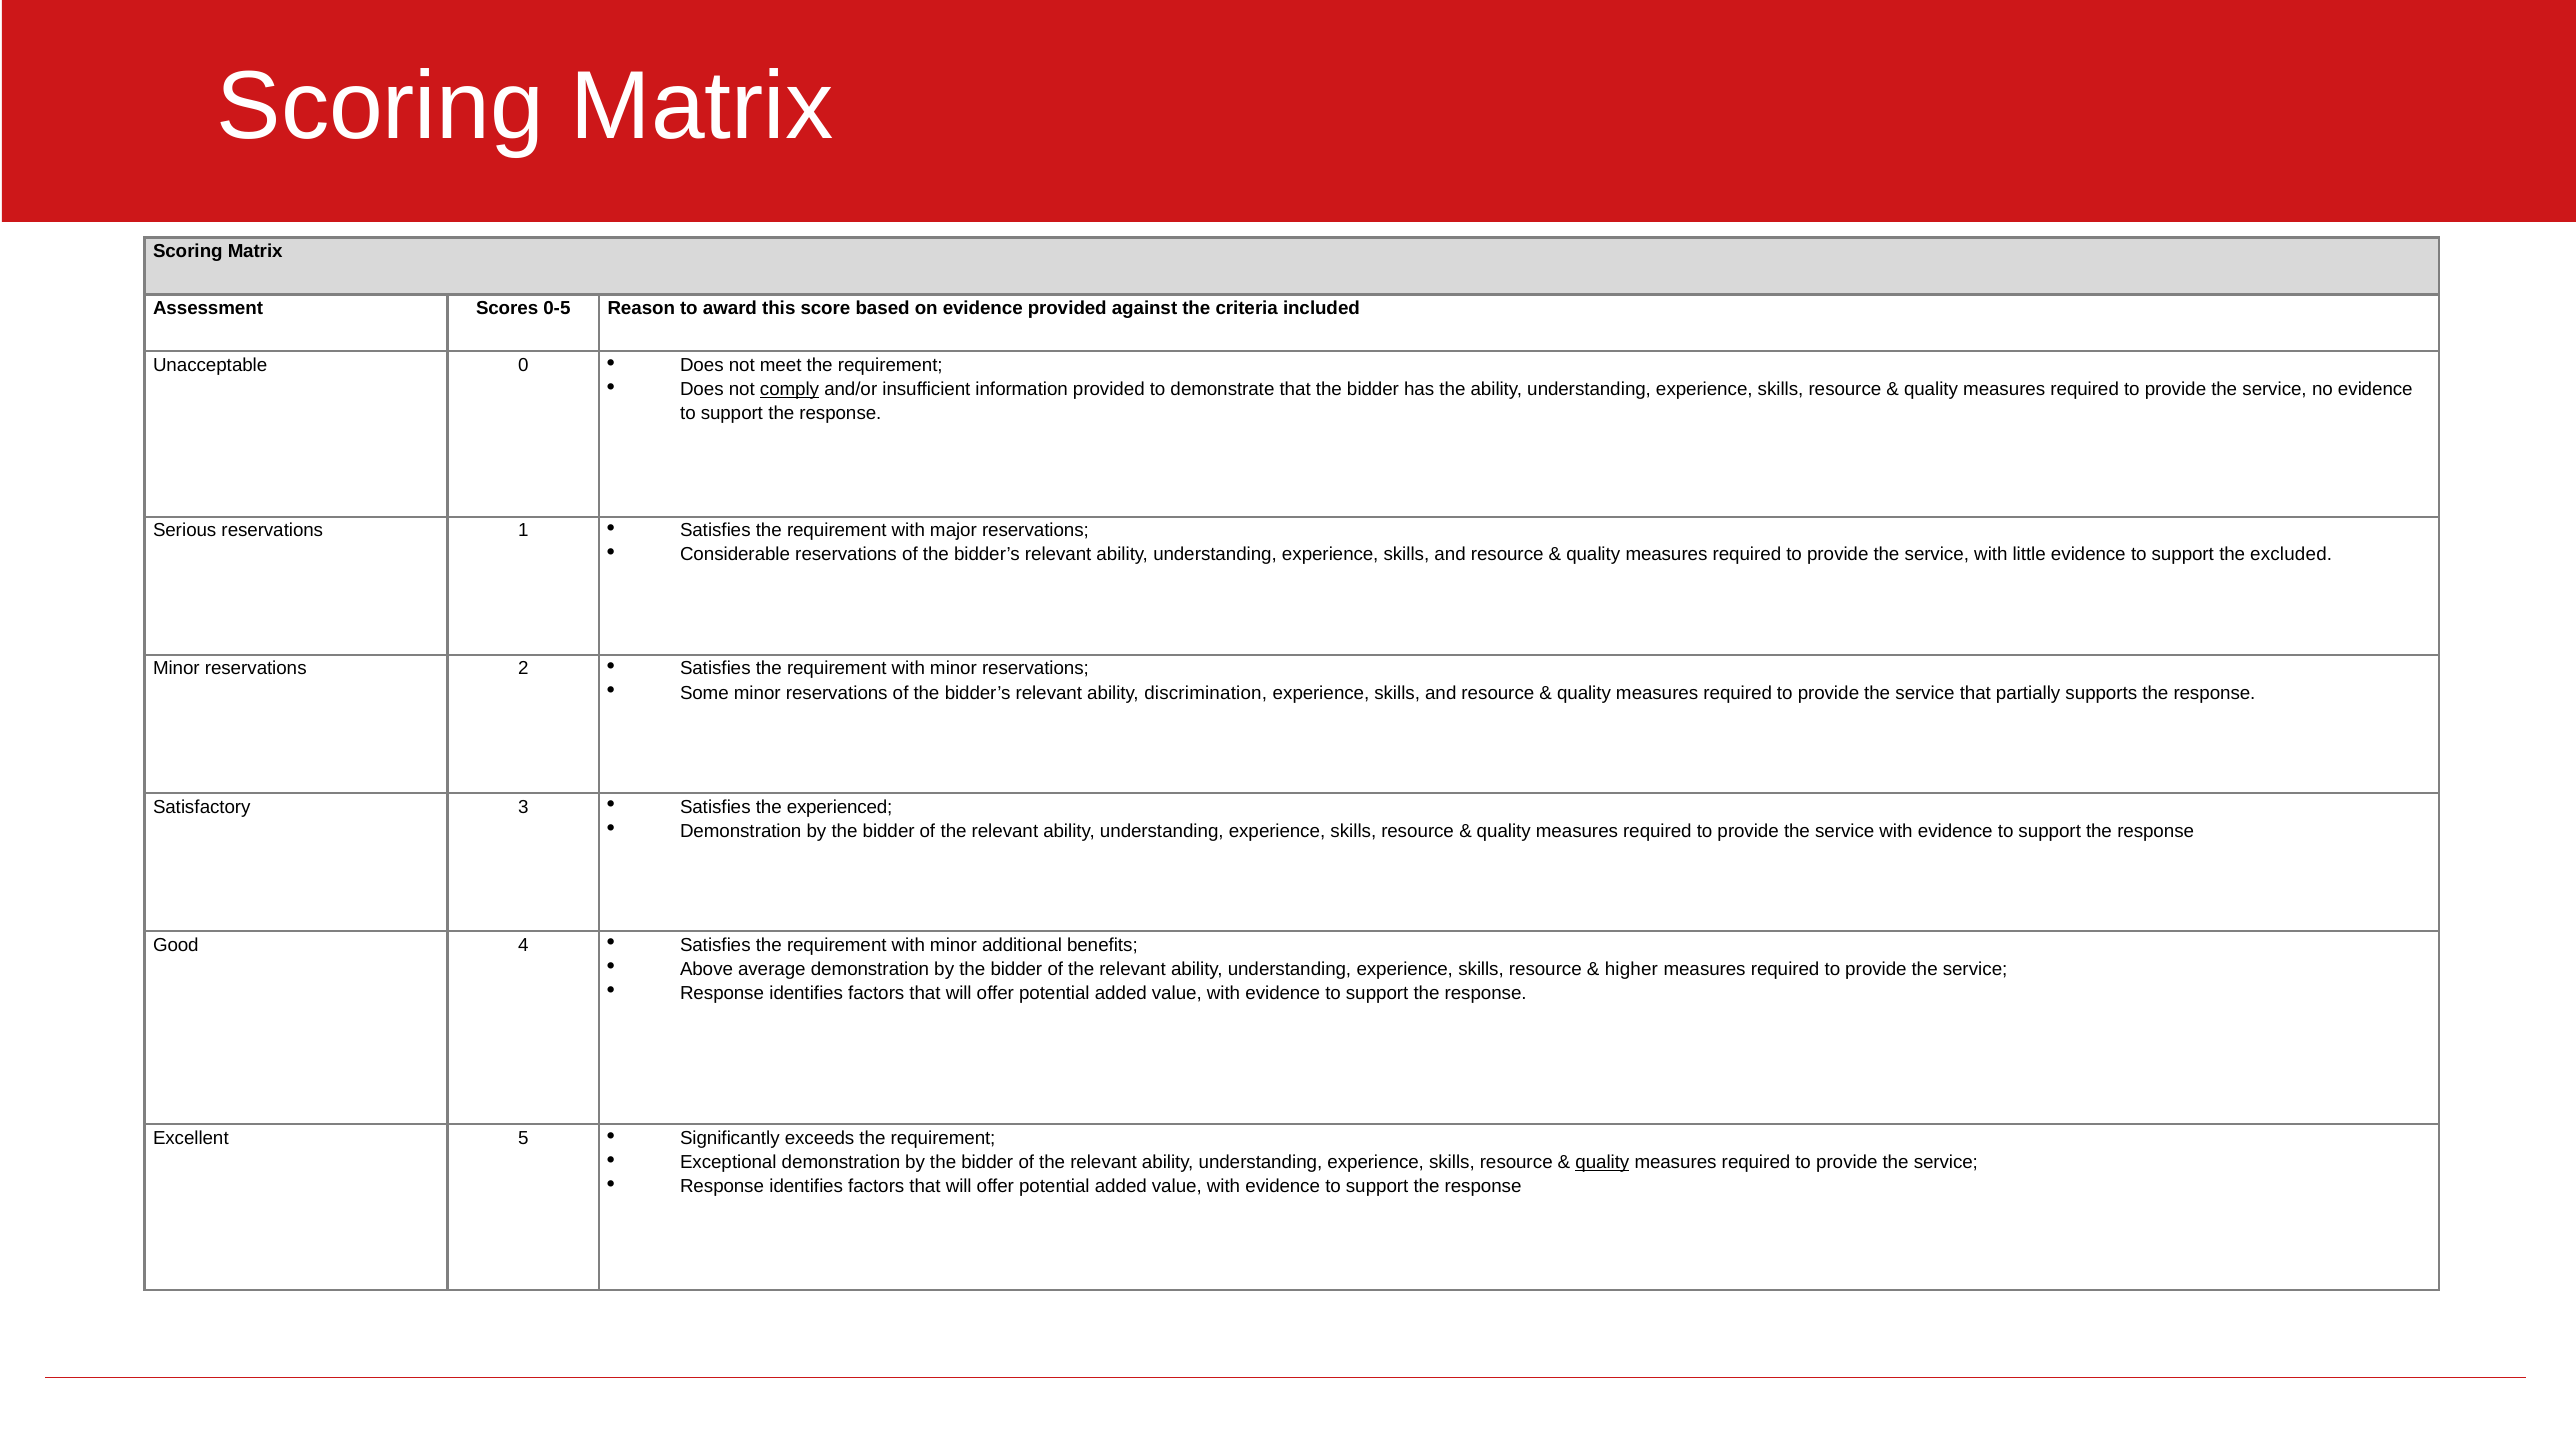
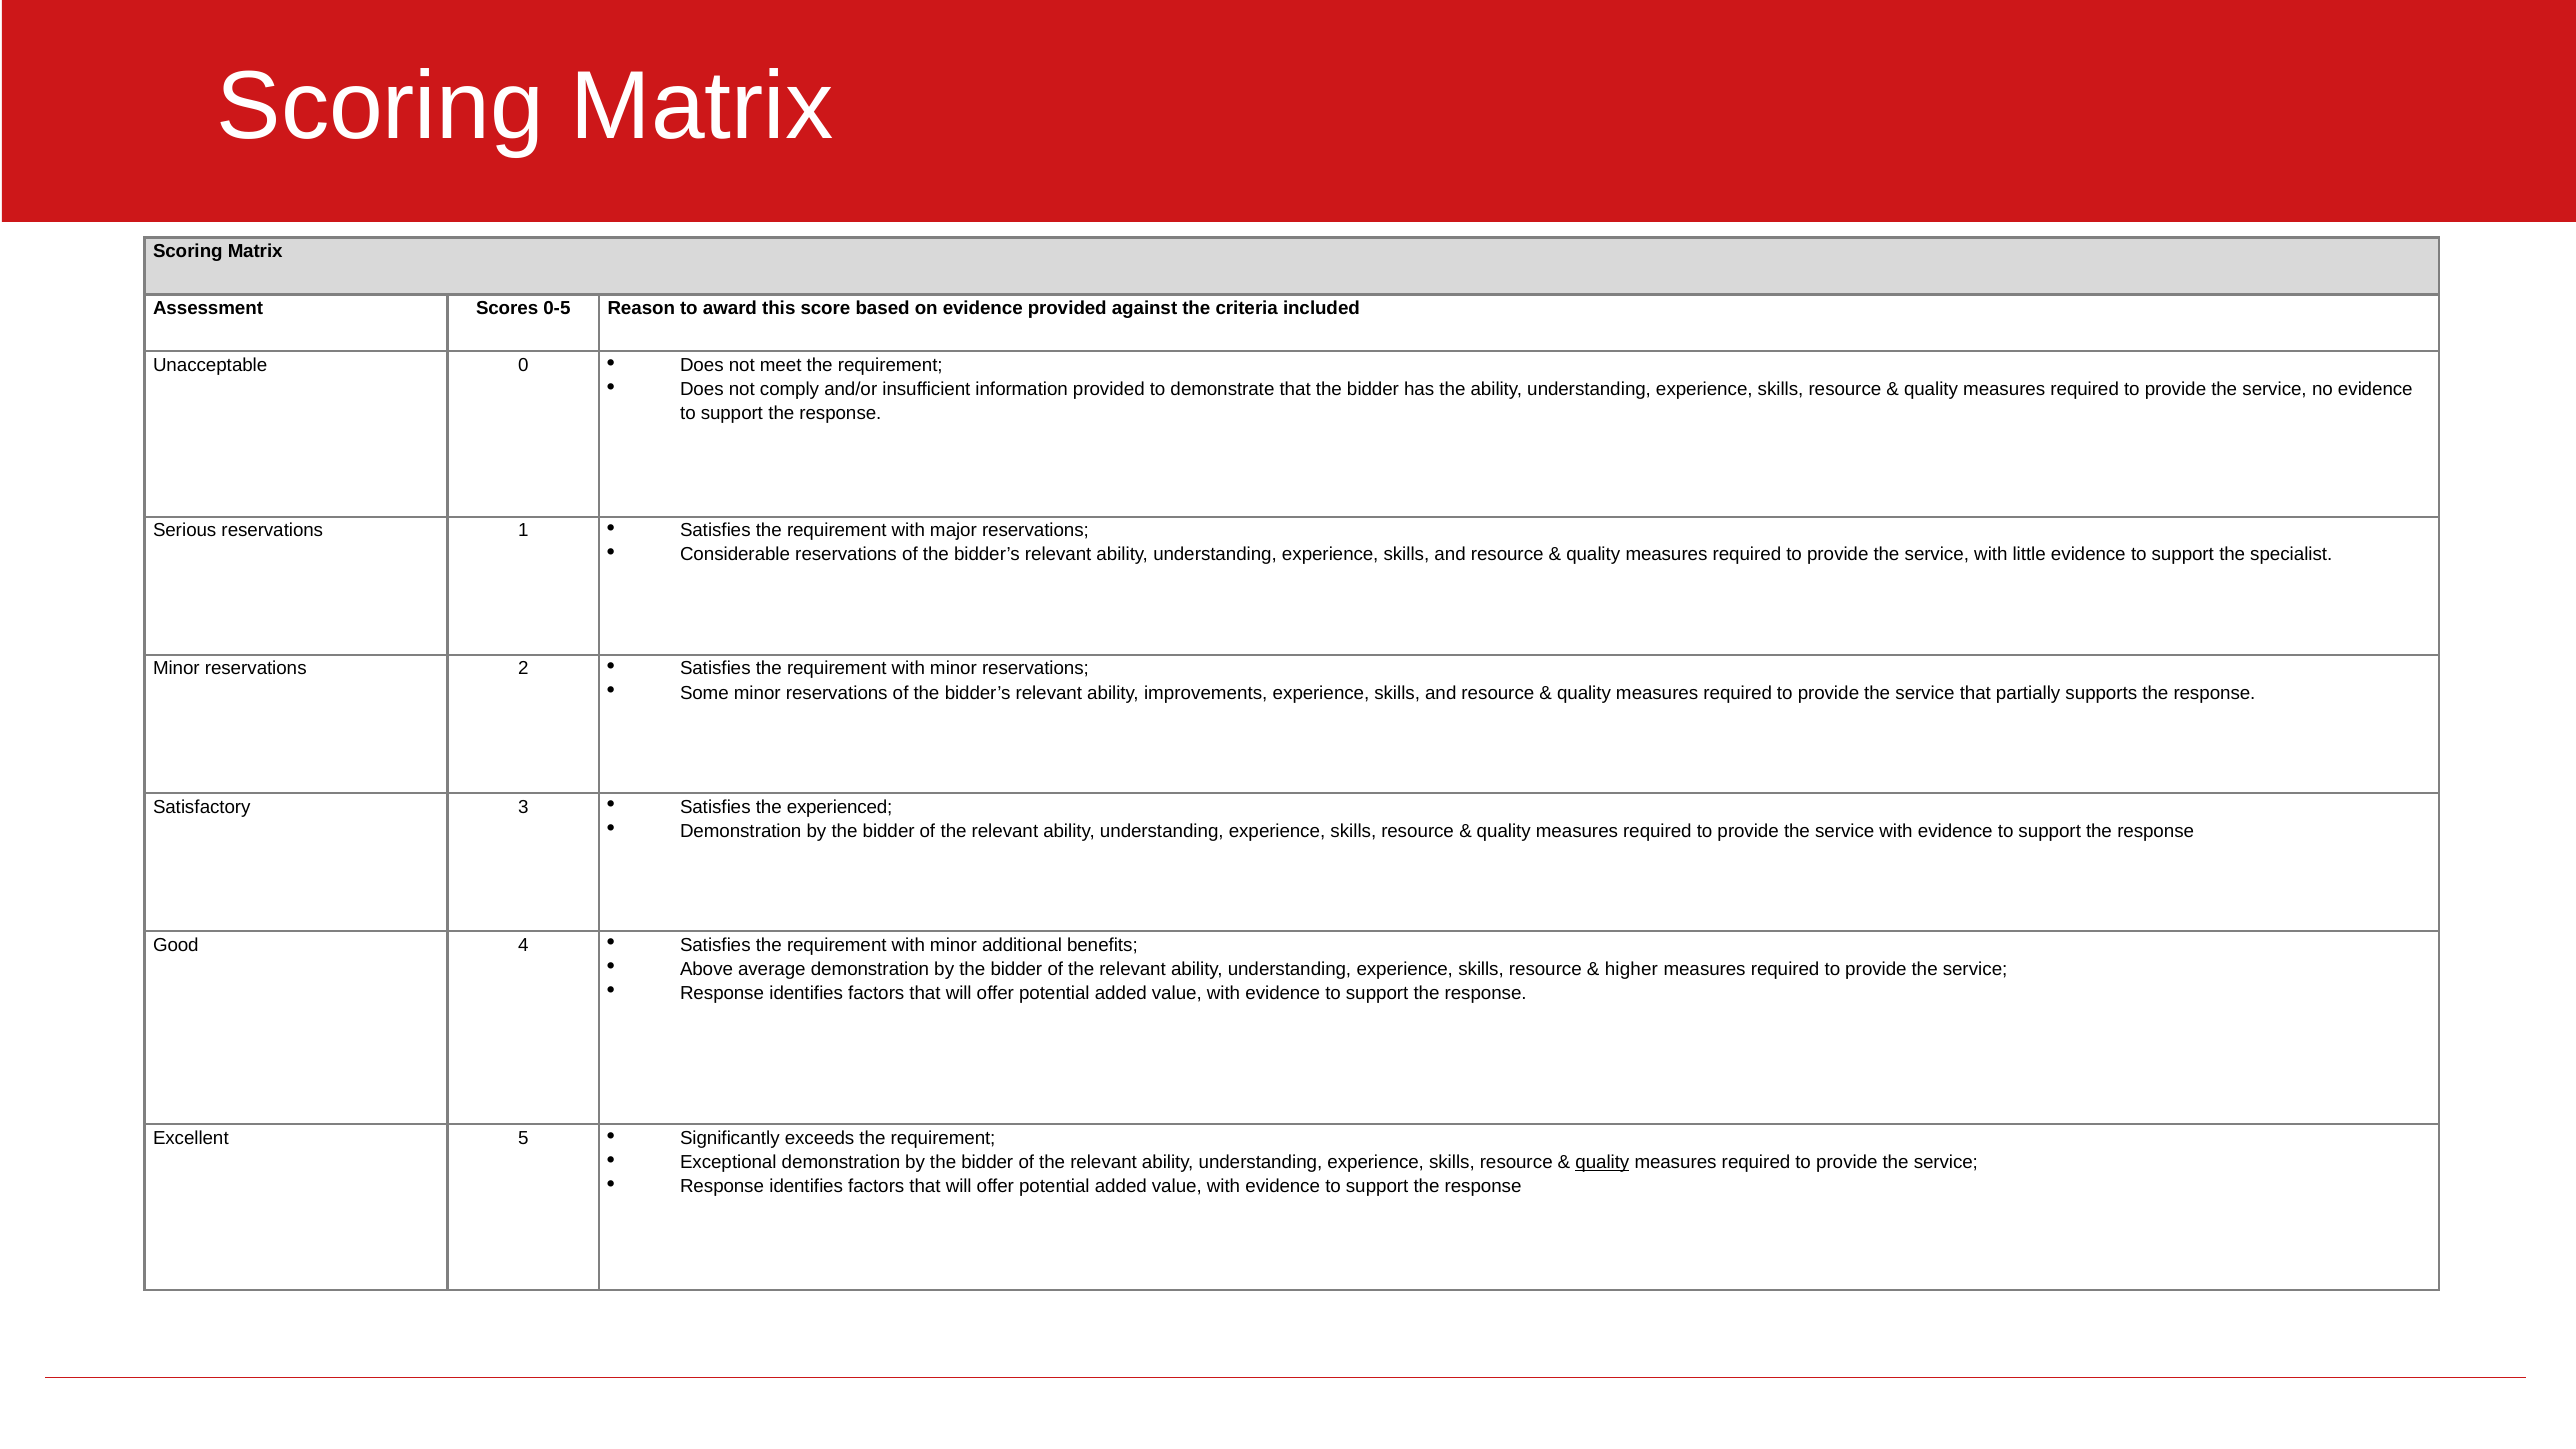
comply underline: present -> none (790, 389)
excluded: excluded -> specialist (2291, 555)
discrimination: discrimination -> improvements (1206, 693)
